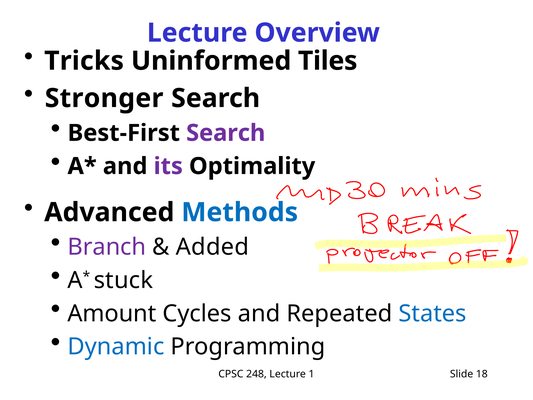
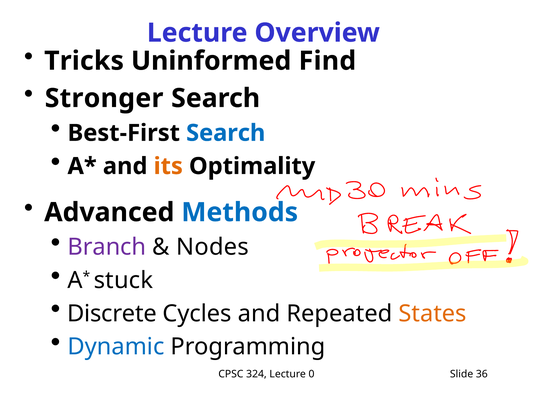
Tiles: Tiles -> Find (327, 61)
Search colour: purple -> blue (226, 133)
its colour: purple -> orange (168, 166)
Added: Added -> Nodes (212, 247)
Amount: Amount -> Discrete (112, 313)
States colour: blue -> orange (433, 313)
248: 248 -> 324 (256, 374)
1: 1 -> 0 (312, 374)
18: 18 -> 36 (482, 374)
